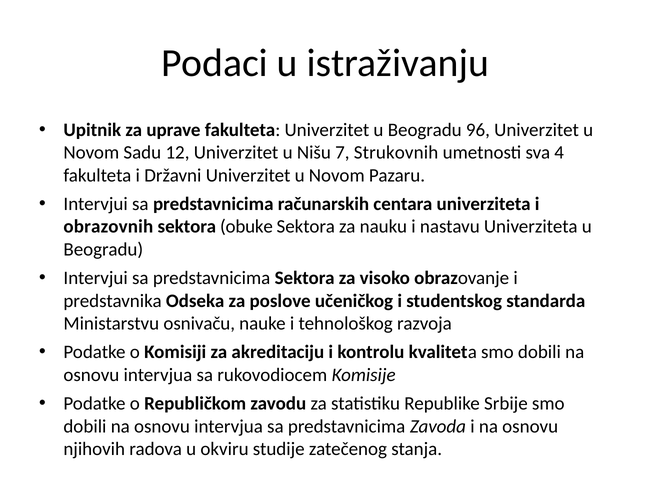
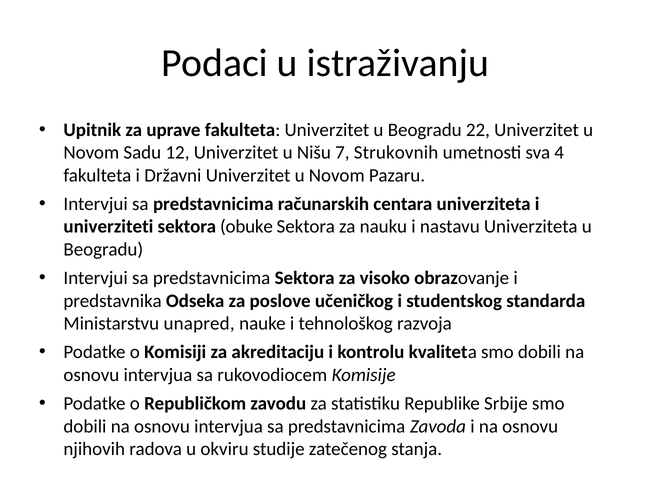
96: 96 -> 22 (478, 130)
obrazovnih: obrazovnih -> univerziteti (108, 227)
osnivaču: osnivaču -> unapred (199, 324)
